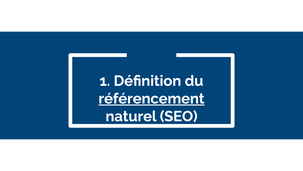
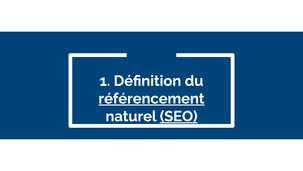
SEO underline: none -> present (179, 116)
